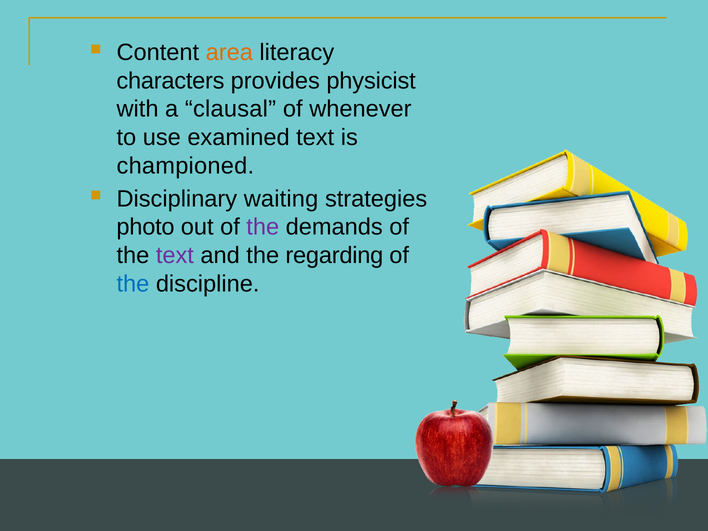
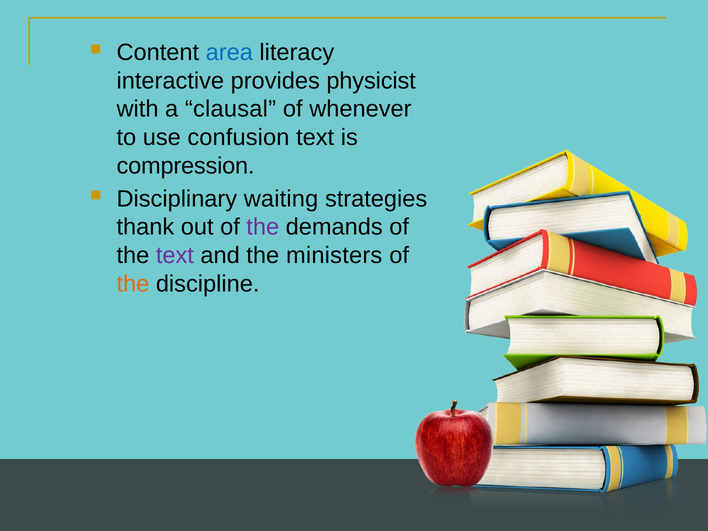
area colour: orange -> blue (229, 53)
characters: characters -> interactive (170, 81)
examined: examined -> confusion (238, 138)
championed: championed -> compression (186, 166)
photo: photo -> thank (145, 227)
regarding: regarding -> ministers (334, 256)
the colour: blue -> orange (133, 284)
